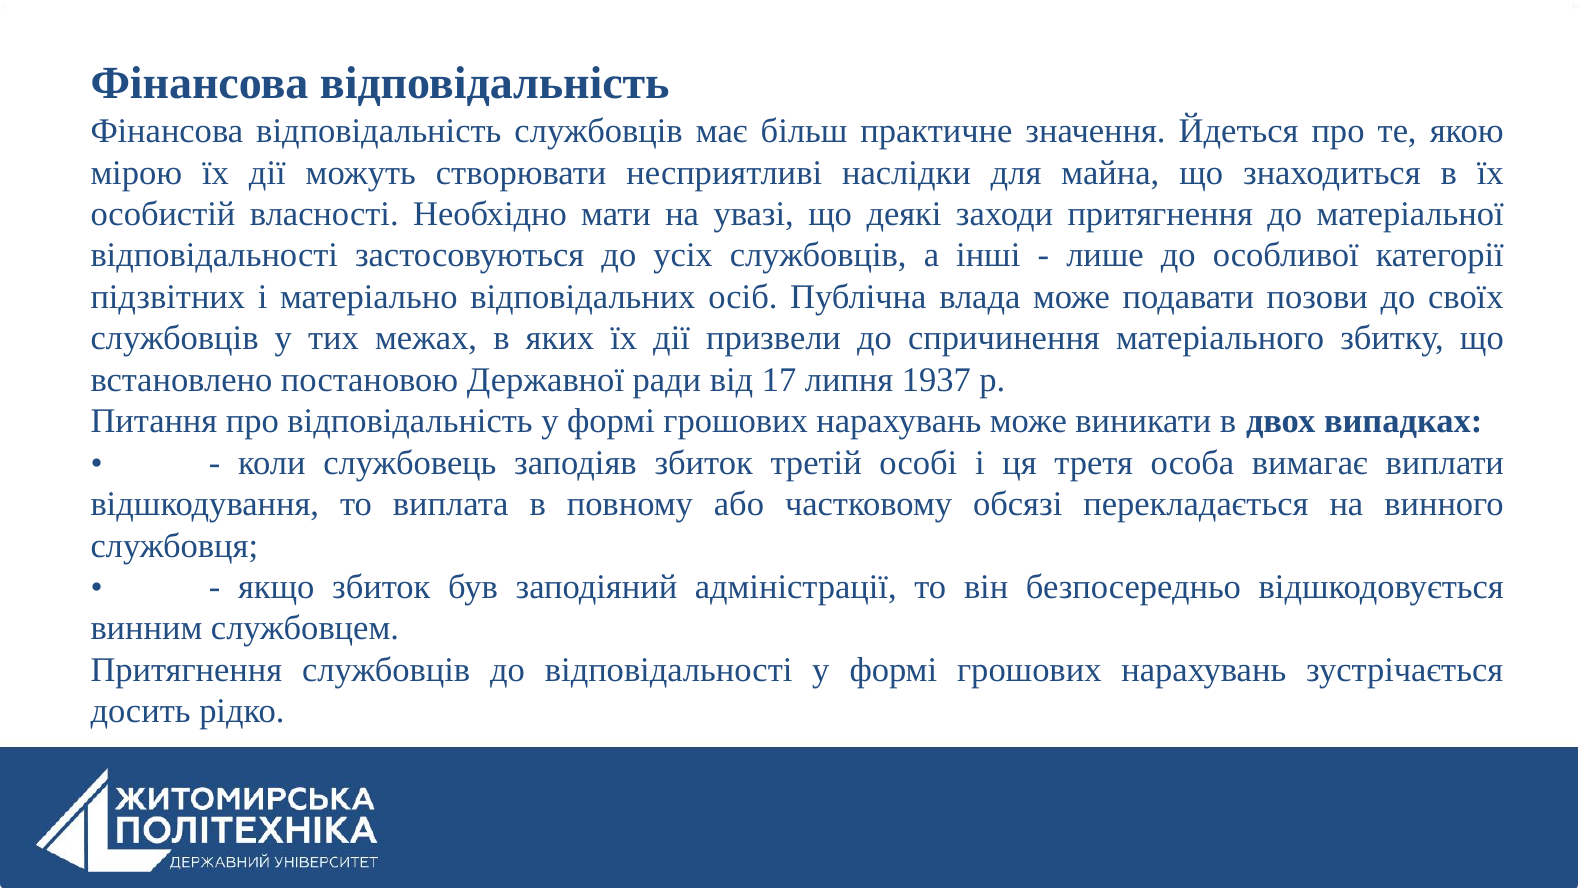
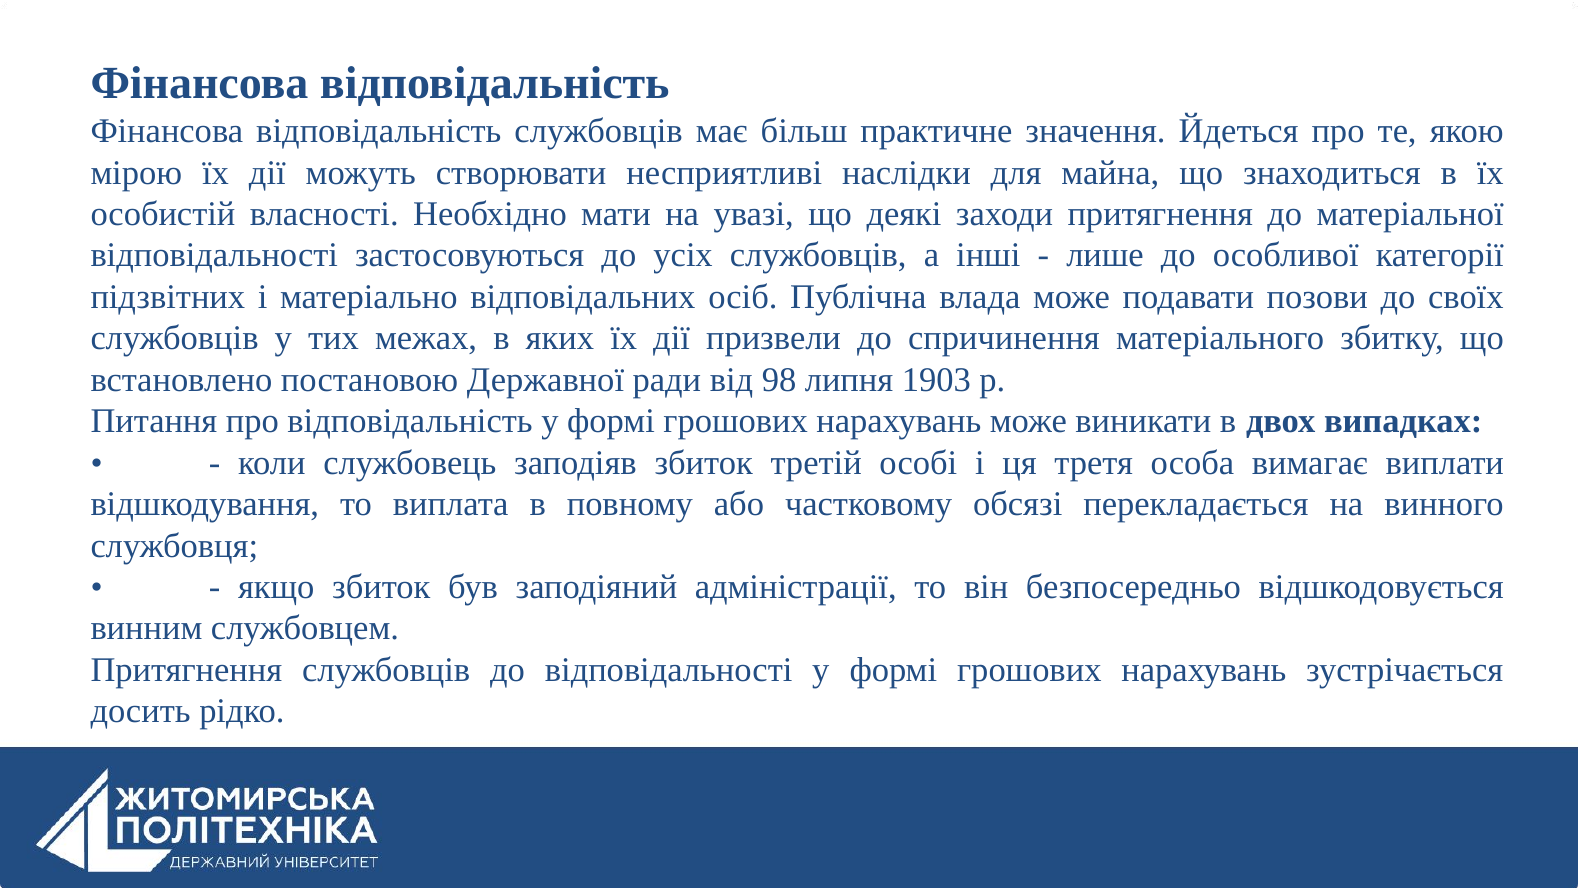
17: 17 -> 98 (779, 380)
1937: 1937 -> 1903 (936, 380)
